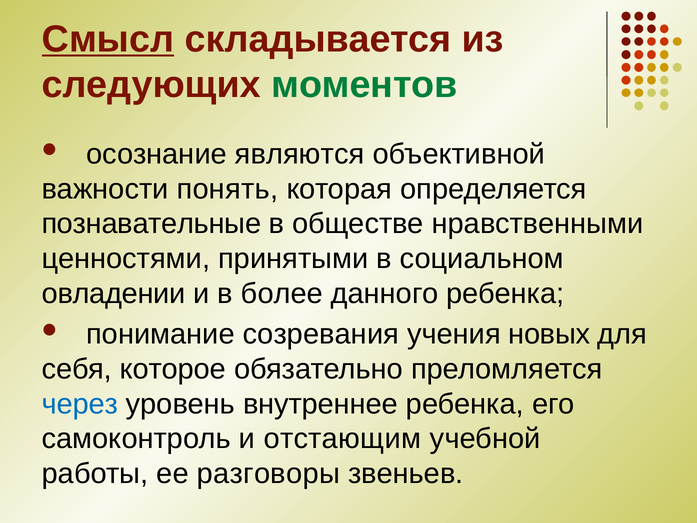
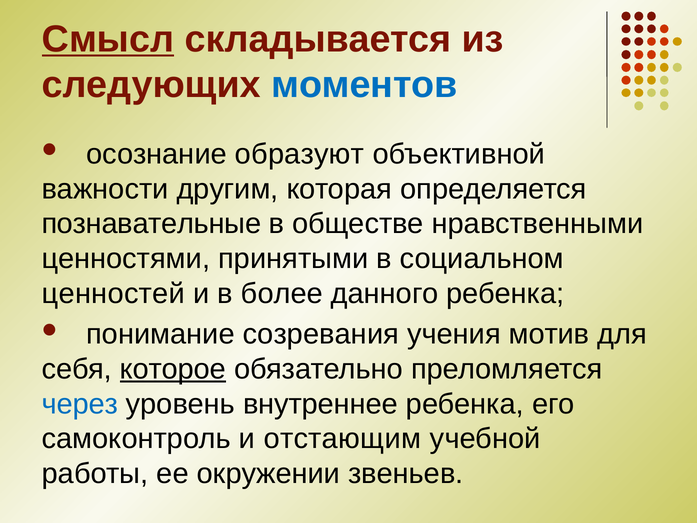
моментов colour: green -> blue (364, 85)
являются: являются -> образуют (300, 154)
понять: понять -> другим (228, 189)
овладении: овладении -> ценностей (113, 293)
новых: новых -> мотив (549, 334)
которое underline: none -> present (173, 369)
разговоры: разговоры -> окружении (268, 473)
